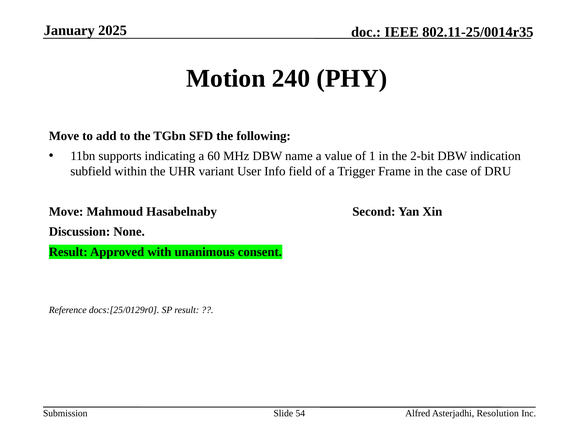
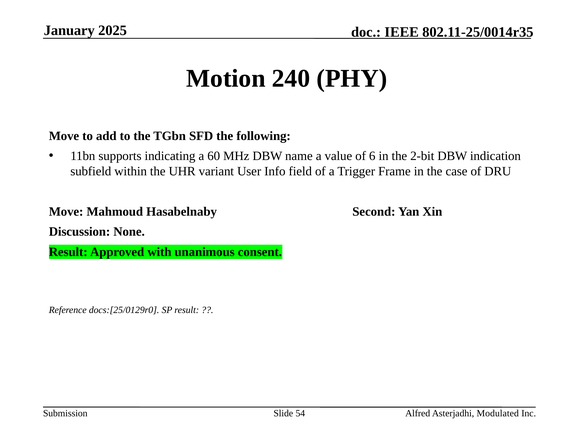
1: 1 -> 6 (372, 156)
Resolution: Resolution -> Modulated (498, 413)
